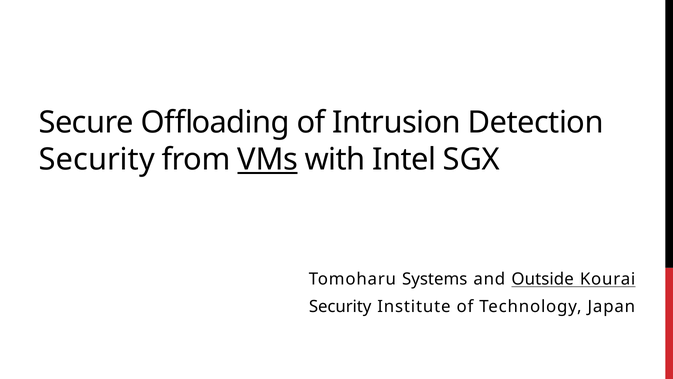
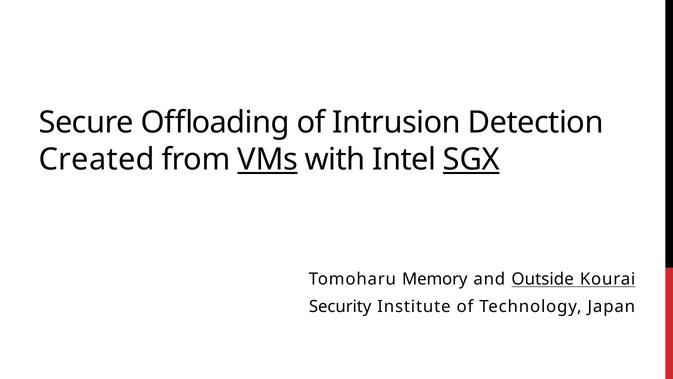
Security: Security -> Created (97, 159)
SGX underline: none -> present (471, 159)
Systems: Systems -> Memory (435, 279)
